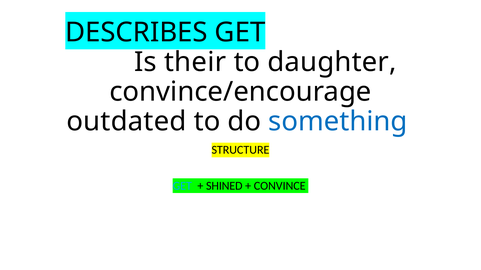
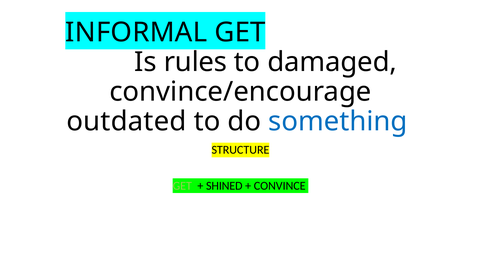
DESCRIBES: DESCRIBES -> INFORMAL (136, 32)
their: their -> rules (195, 62)
daughter: daughter -> damaged (332, 62)
GET colour: light blue -> light green (182, 186)
